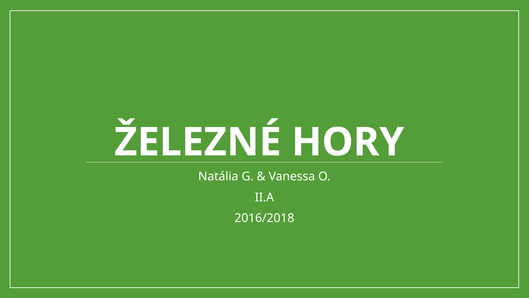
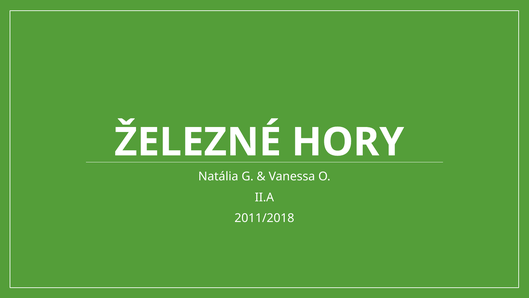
2016/2018: 2016/2018 -> 2011/2018 (264, 218)
